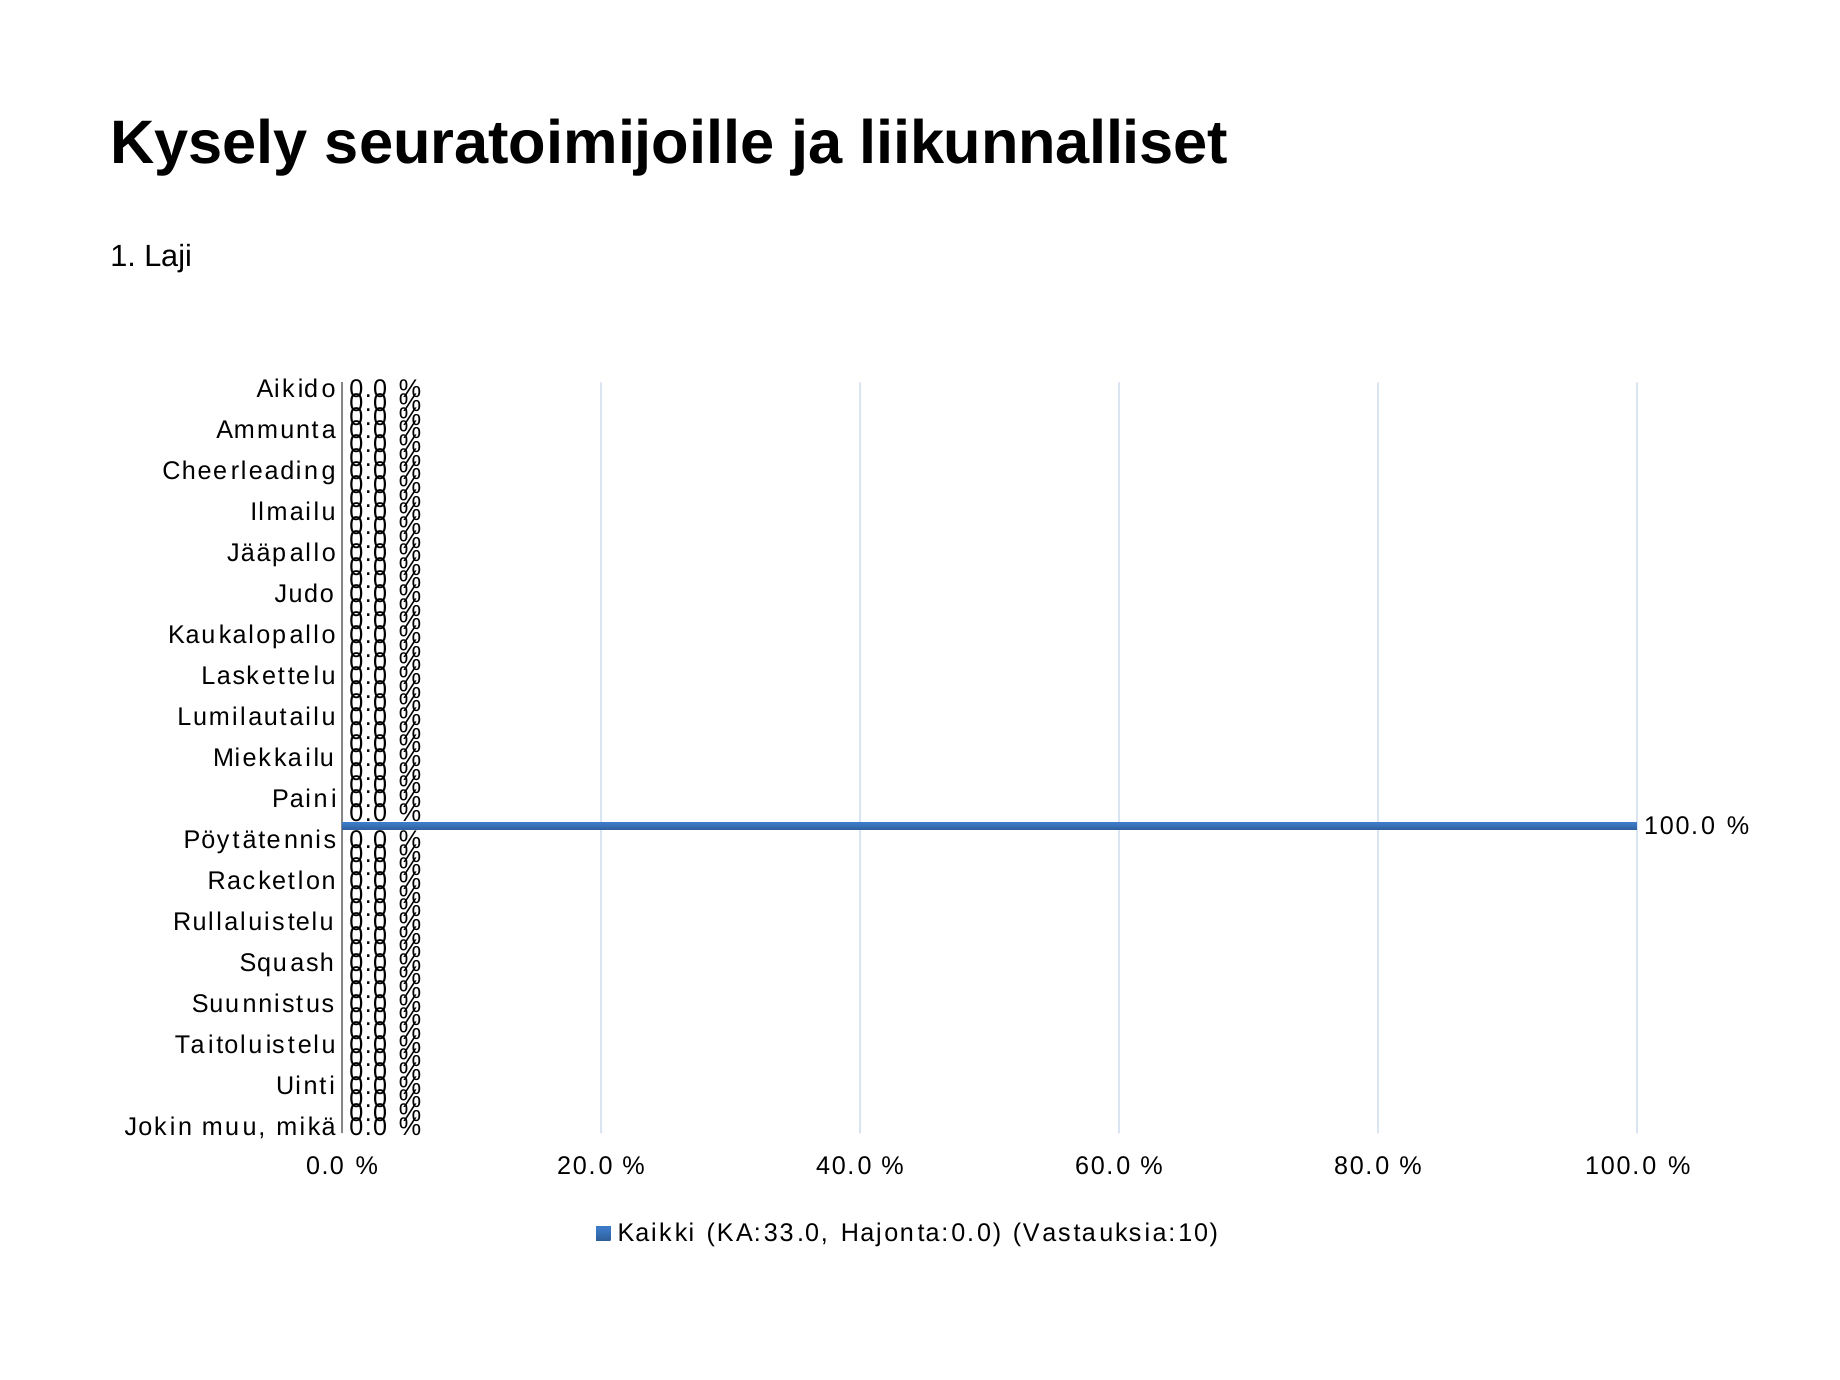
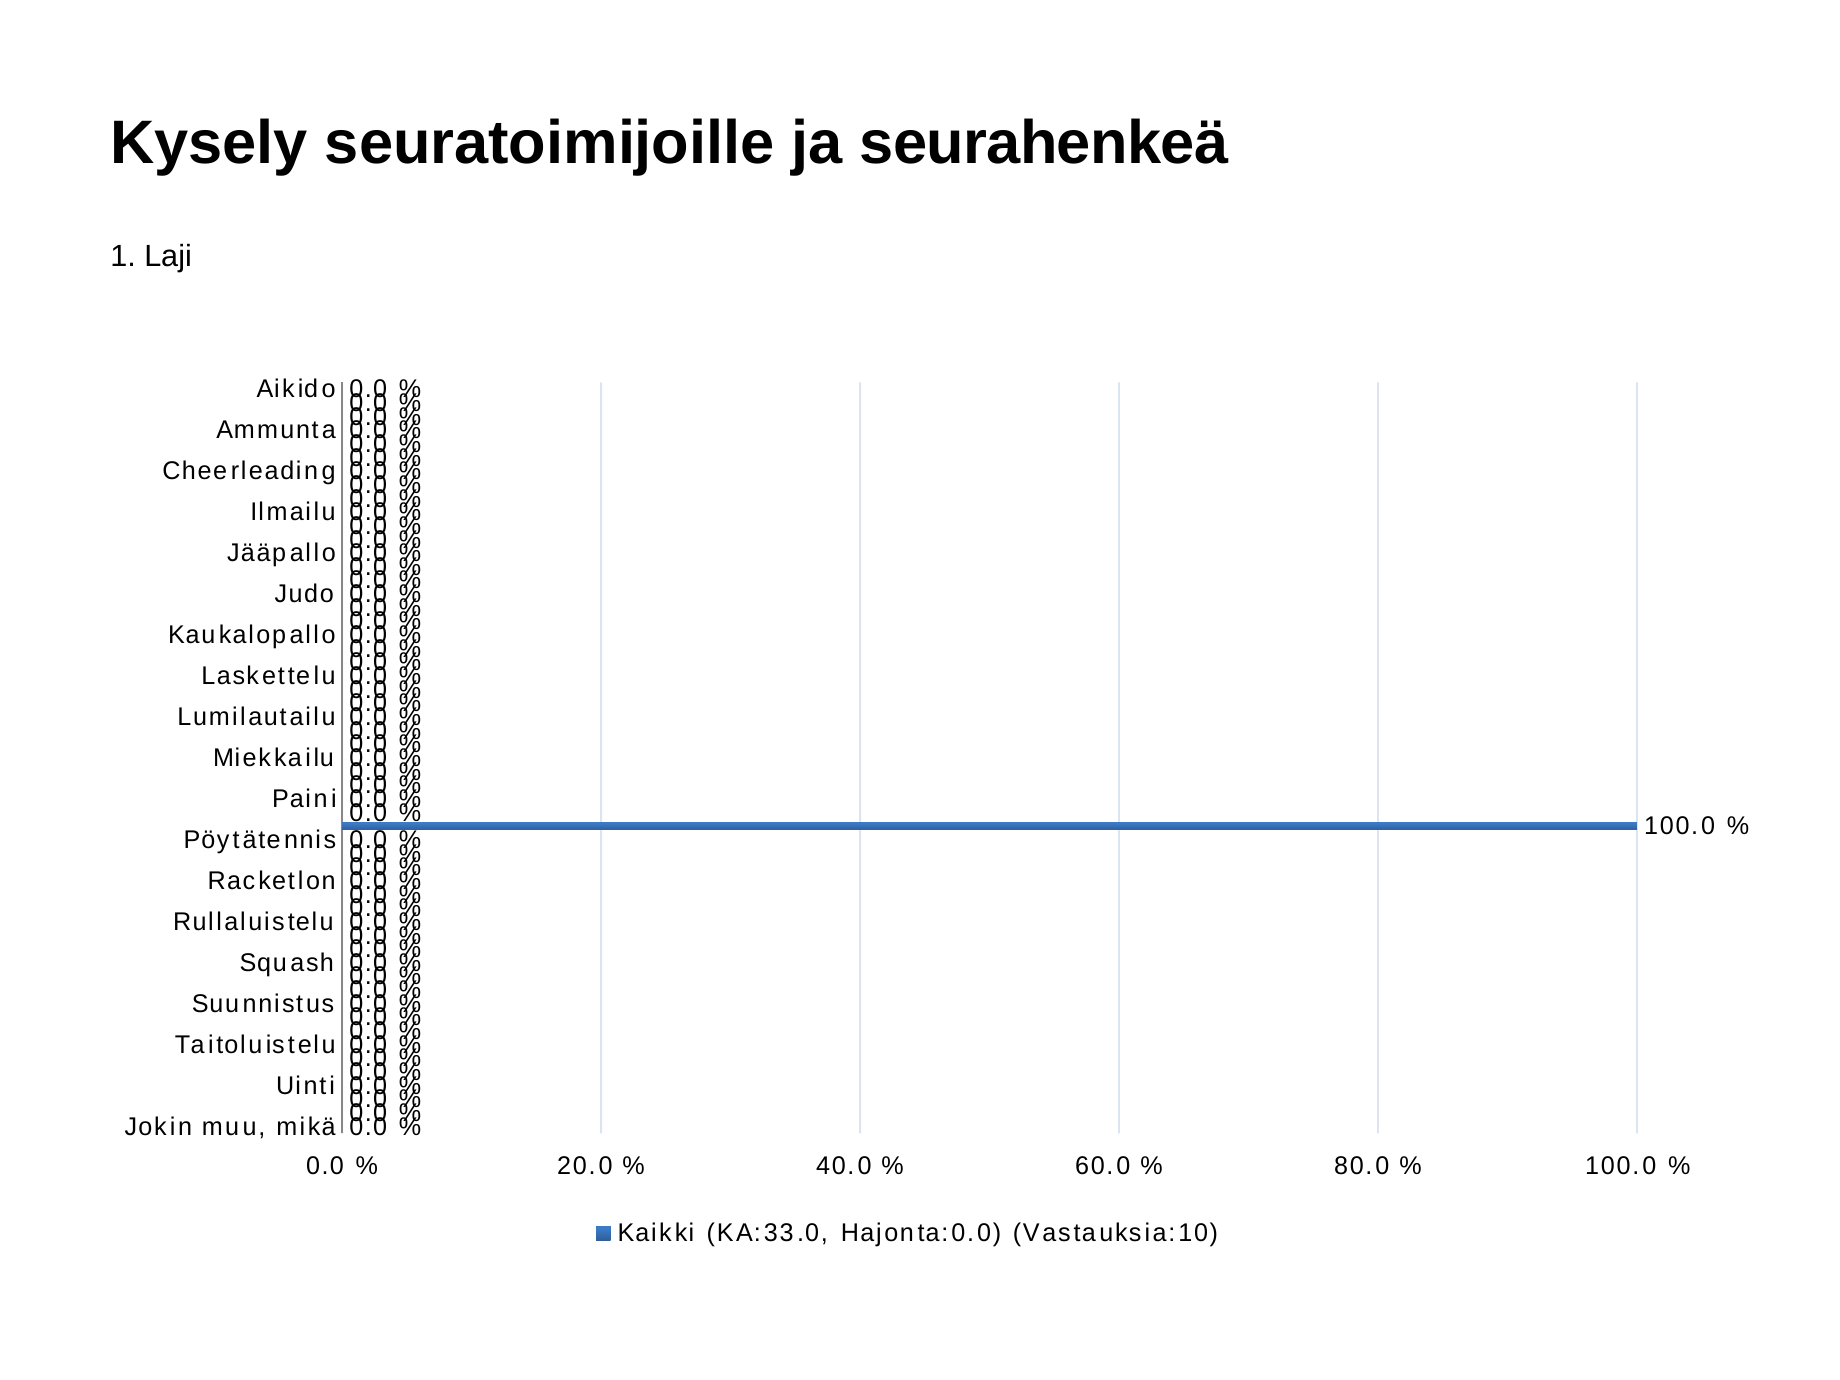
liikunnalliset: liikunnalliset -> seurahenkeä (1044, 144)
